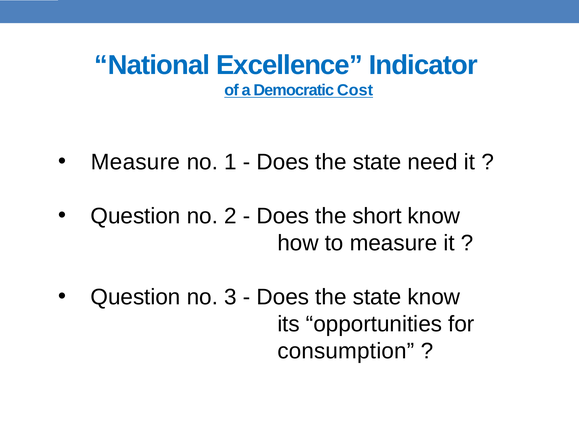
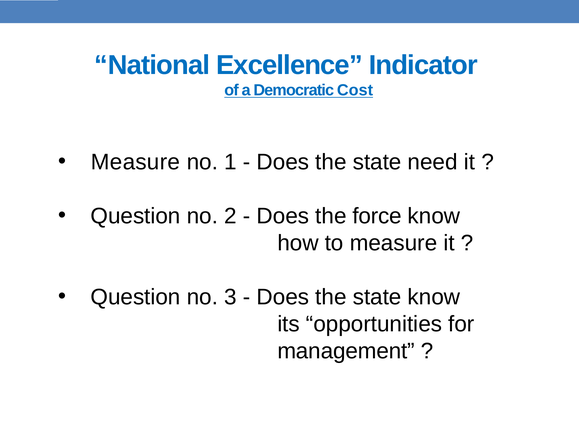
short: short -> force (377, 216)
consumption: consumption -> management (346, 351)
